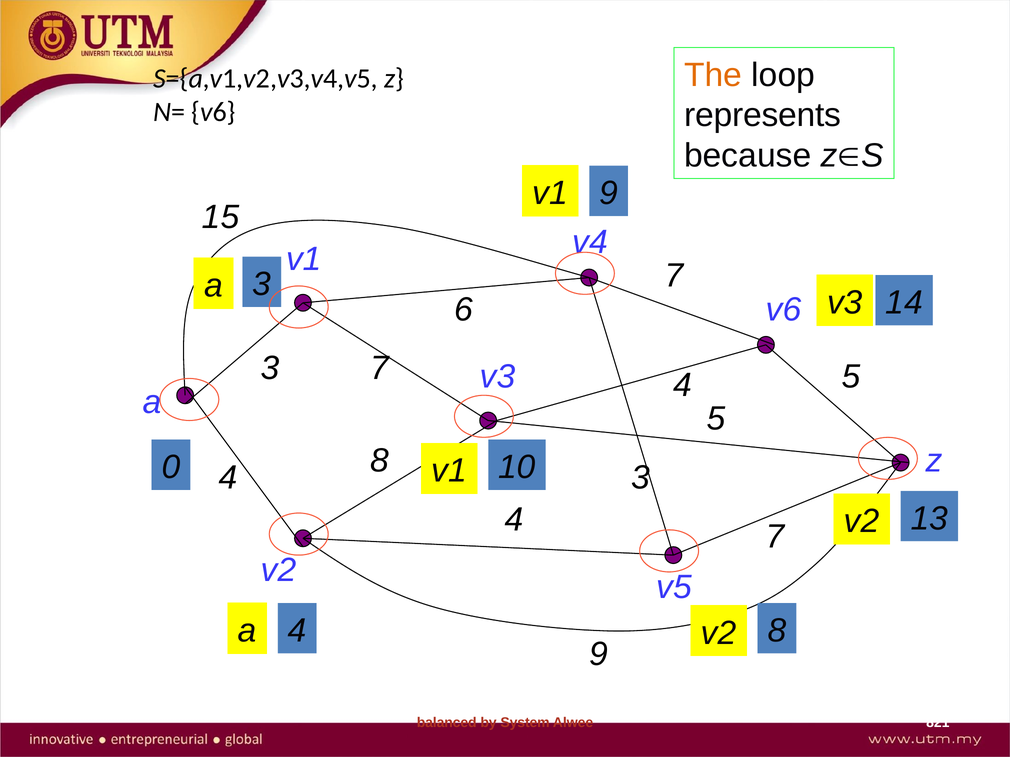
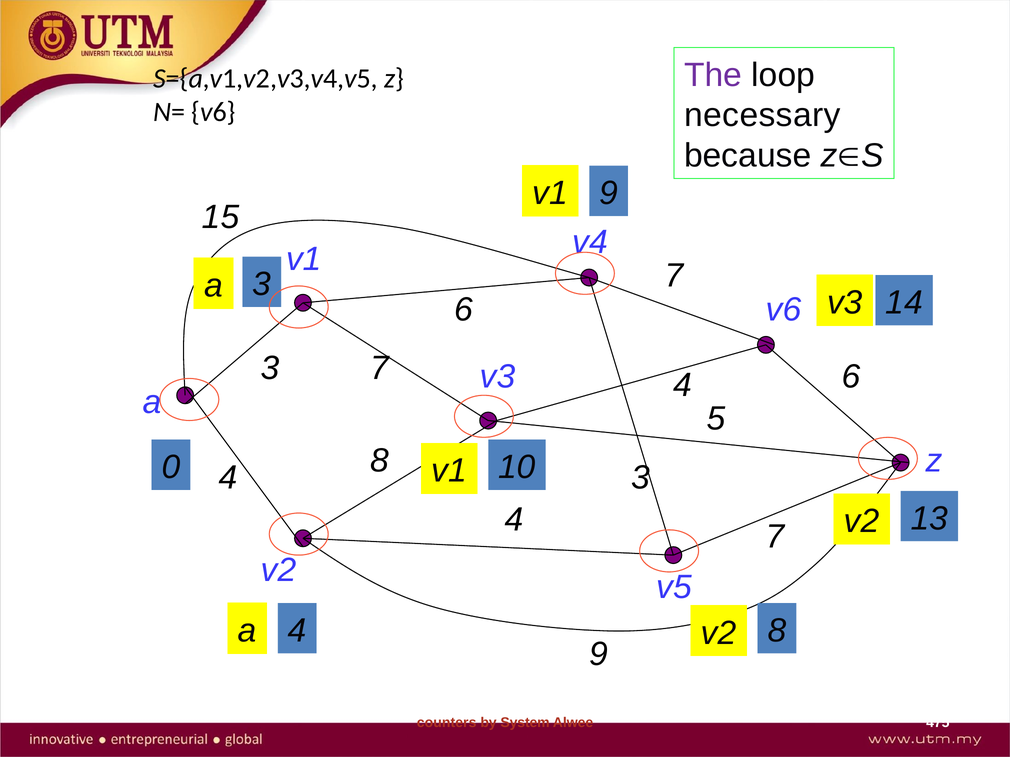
The colour: orange -> purple (713, 75)
represents: represents -> necessary (762, 115)
4 5: 5 -> 6 (851, 377)
balanced: balanced -> counters (447, 723)
821: 821 -> 475 (938, 723)
